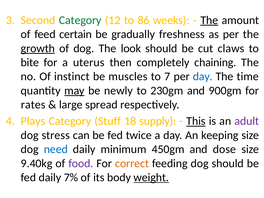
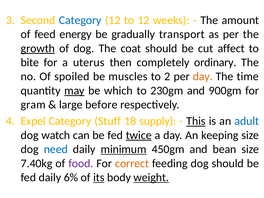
Category colour: green -> blue (80, 20)
to 86: 86 -> 12 (144, 20)
The underline: present -> none (209, 20)
certain: certain -> energy (76, 34)
freshness: freshness -> transport (182, 34)
look: look -> coat (131, 48)
claws: claws -> affect (231, 48)
chaining: chaining -> ordinary (215, 62)
instinct: instinct -> spoiled (72, 77)
7: 7 -> 2 (167, 77)
day colour: blue -> orange (203, 77)
newly: newly -> which (118, 91)
rates: rates -> gram (33, 105)
spread: spread -> before (101, 105)
Plays: Plays -> Expel (33, 121)
adult colour: purple -> blue (247, 121)
stress: stress -> watch (56, 135)
twice underline: none -> present (139, 135)
minimum underline: none -> present (124, 149)
dose: dose -> bean (225, 149)
9.40kg: 9.40kg -> 7.40kg (37, 163)
7%: 7% -> 6% (71, 177)
its underline: none -> present (99, 177)
